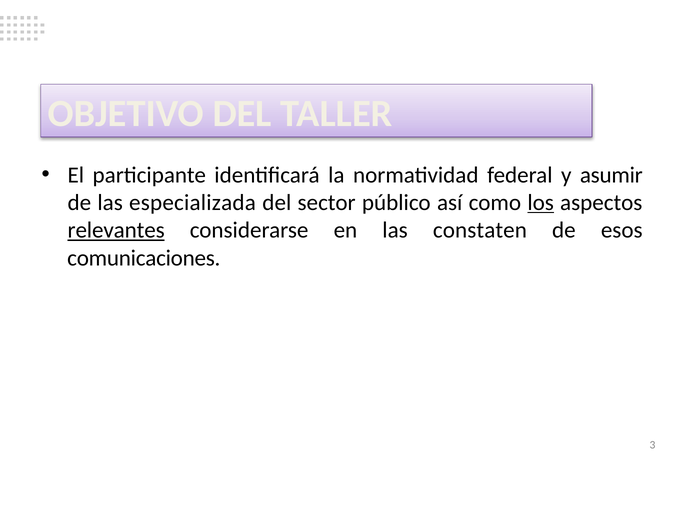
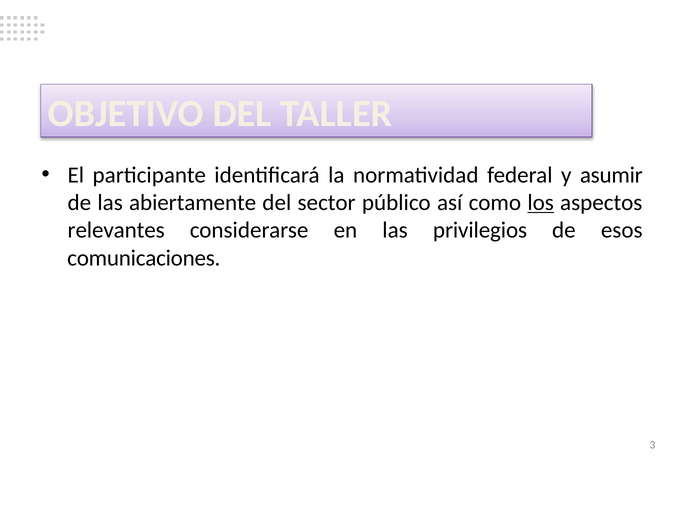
especializada: especializada -> abiertamente (193, 203)
relevantes underline: present -> none (116, 231)
constaten: constaten -> privilegios (480, 231)
